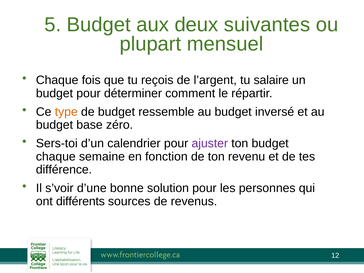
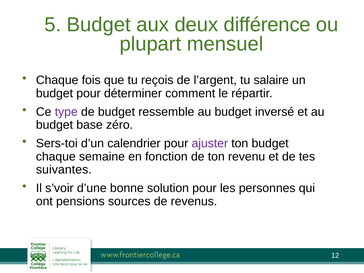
suivantes: suivantes -> différence (267, 25)
type colour: orange -> purple (66, 112)
différence: différence -> suivantes (64, 170)
différents: différents -> pensions (80, 201)
